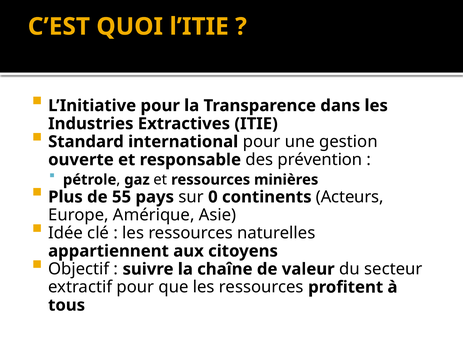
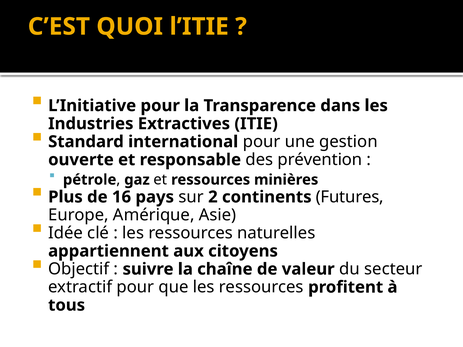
55: 55 -> 16 (122, 197)
0: 0 -> 2 (213, 197)
Acteurs: Acteurs -> Futures (350, 197)
